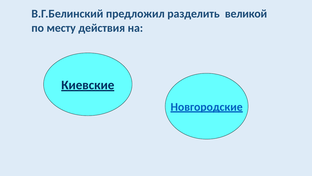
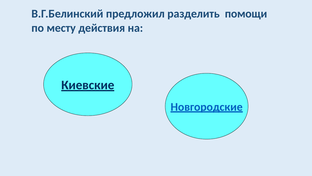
великой: великой -> помощи (246, 14)
